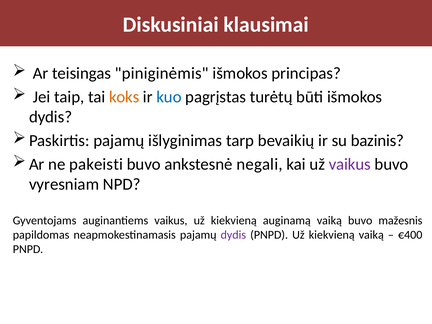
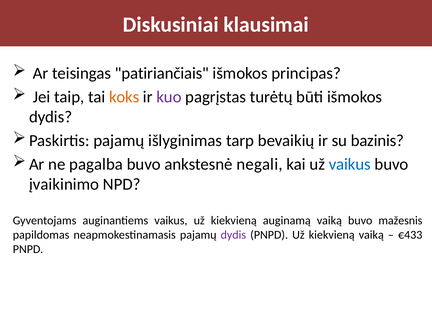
piniginėmis: piniginėmis -> patiriančiais (162, 73)
kuo colour: blue -> purple (169, 97)
pakeisti: pakeisti -> pagalba (96, 164)
vaikus colour: purple -> blue (350, 164)
vyresniam: vyresniam -> įvaikinimo (64, 184)
€400: €400 -> €433 (410, 235)
